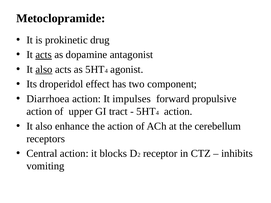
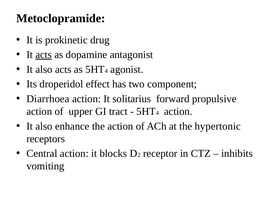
also underline: present -> none (44, 69)
impulses: impulses -> solitarius (132, 99)
cerebellum: cerebellum -> hypertonic (218, 126)
